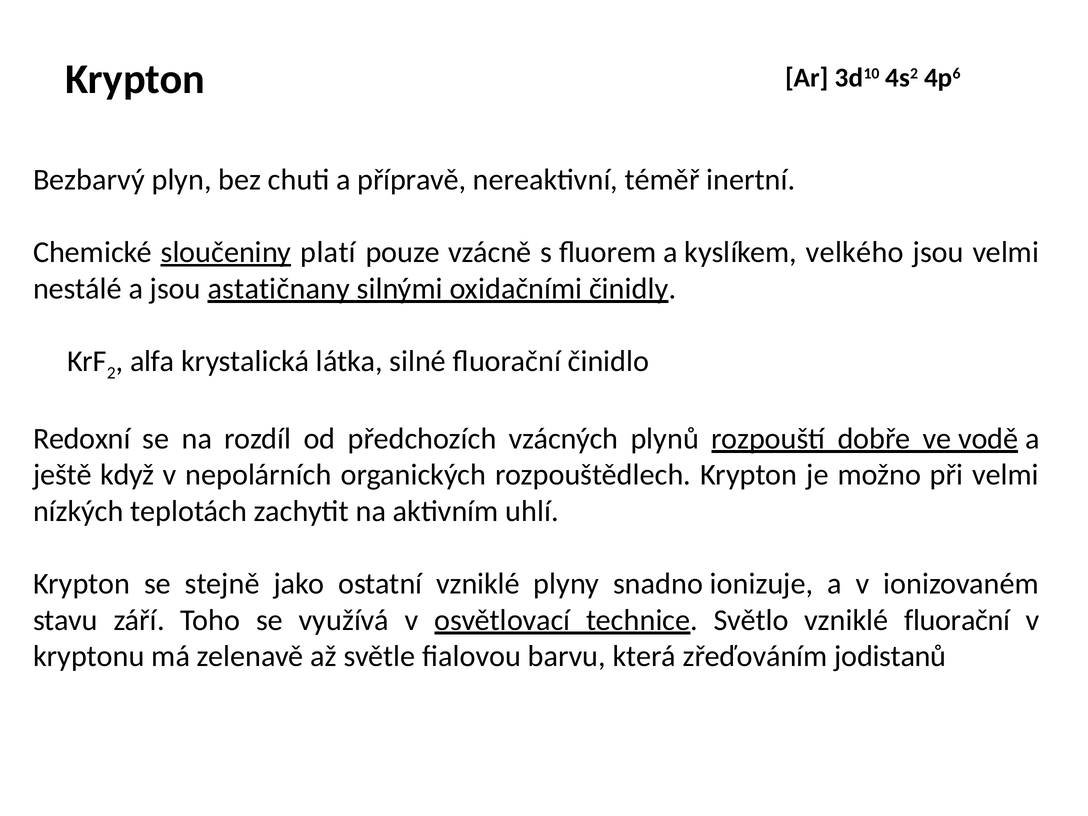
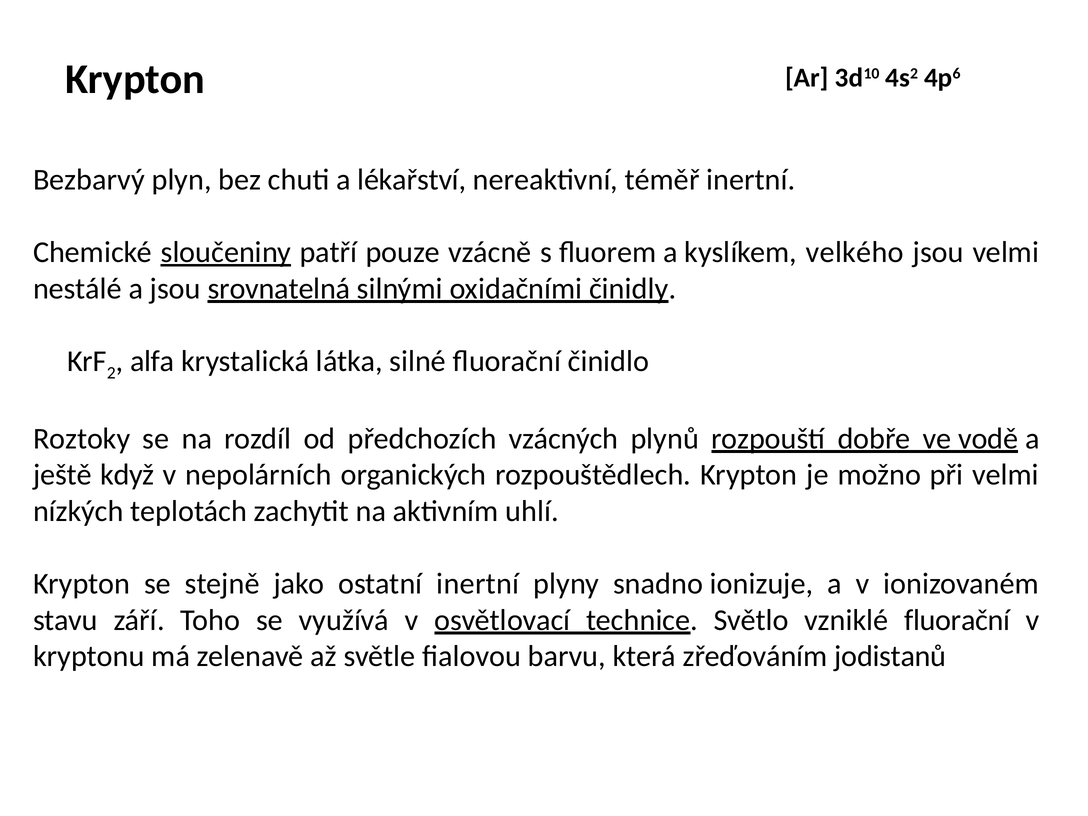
přípravě: přípravě -> lékařství (412, 180)
platí: platí -> patří (328, 252)
astatičnany: astatičnany -> srovnatelná (279, 289)
Redoxní: Redoxní -> Roztoky (82, 439)
ostatní vzniklé: vzniklé -> inertní (478, 584)
